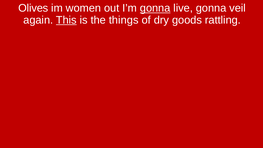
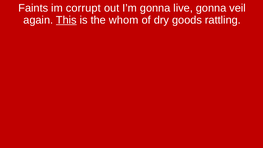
Olives: Olives -> Faints (33, 8)
women: women -> corrupt (83, 8)
gonna underline: present -> none (155, 8)
things: things -> whom (124, 20)
